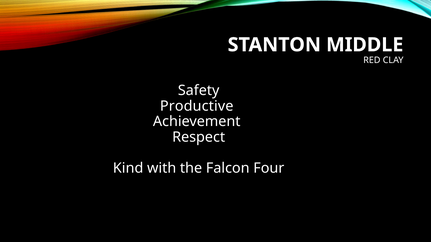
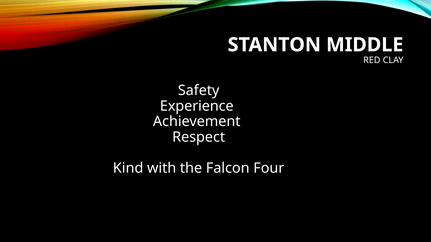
Productive: Productive -> Experience (197, 106)
